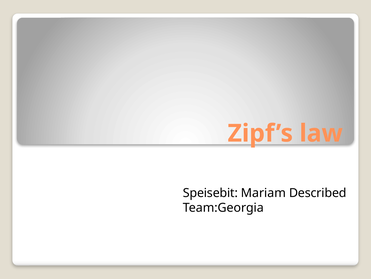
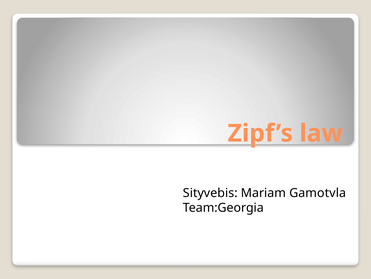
Speisebit: Speisebit -> Sityvebis (210, 193)
Described: Described -> Gamotvla (318, 193)
